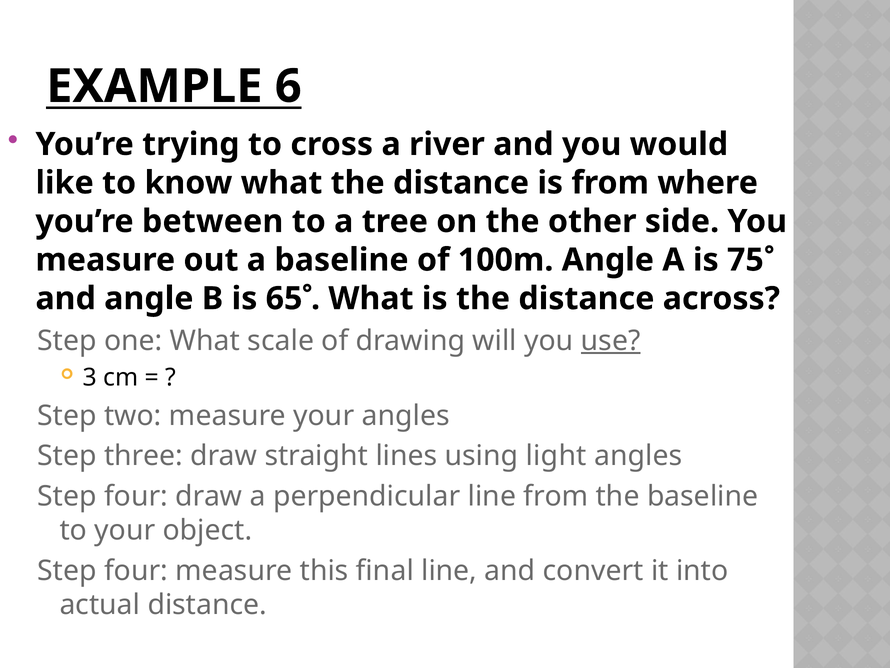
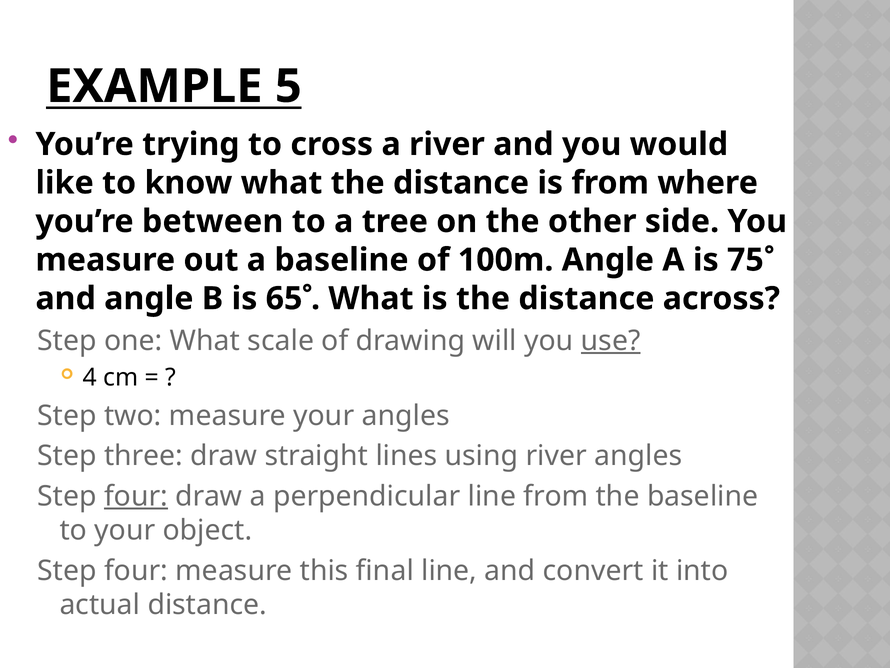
6: 6 -> 5 (288, 86)
3: 3 -> 4 (90, 377)
using light: light -> river (556, 456)
four underline: none -> present (136, 496)
